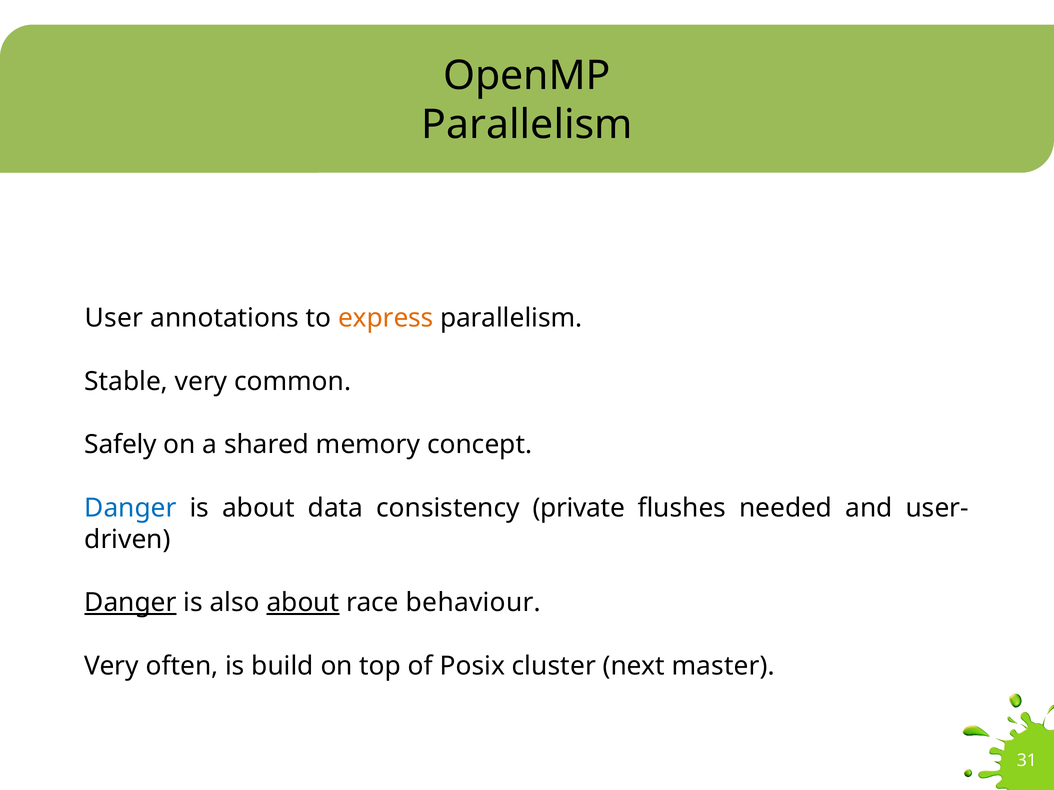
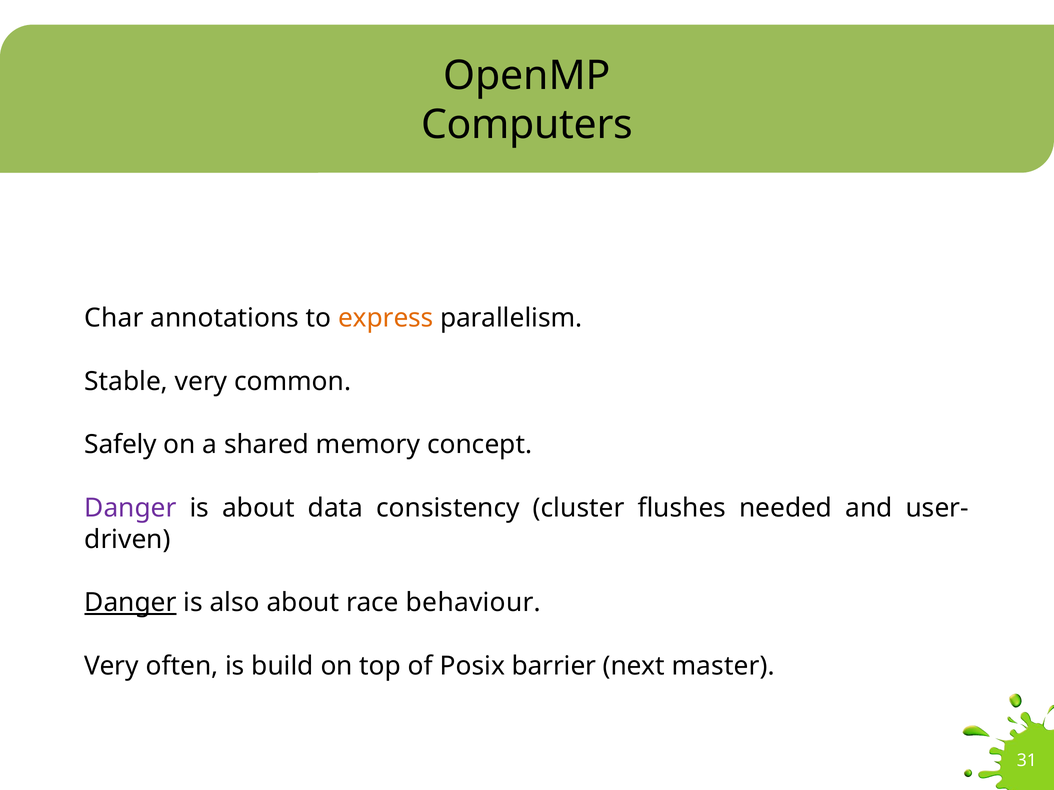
Parallelism: Parallelism -> Computers (527, 125)
User: User -> Char (114, 318)
Danger colour: blue -> purple (130, 508)
private: private -> cluster (579, 508)
about underline: present -> none (303, 603)
cluster: cluster -> barrier (554, 666)
